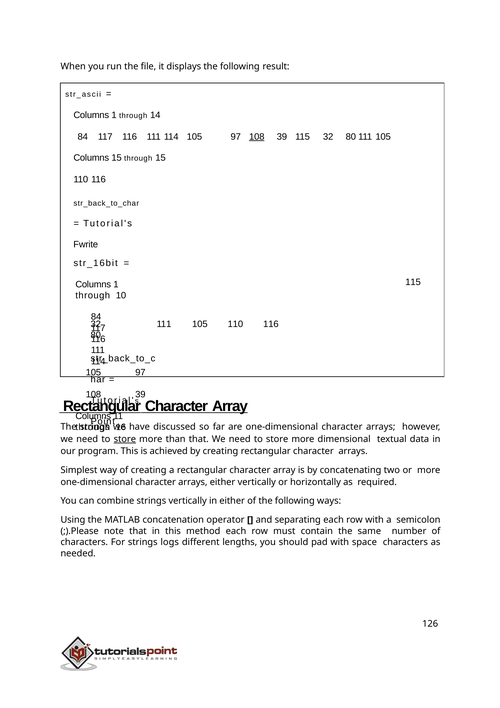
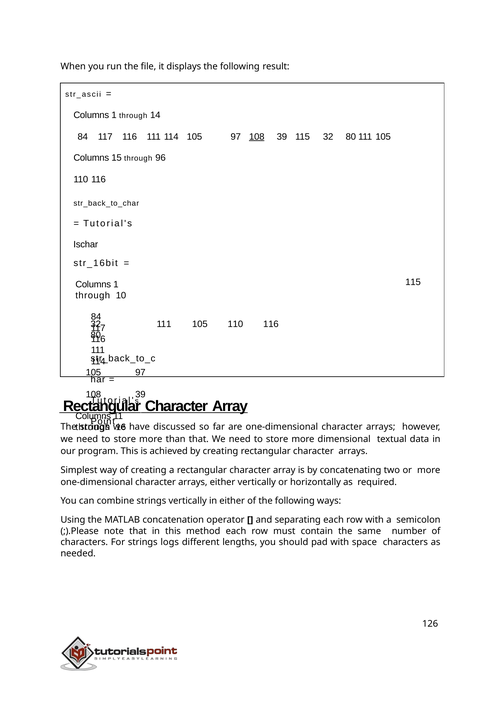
through 15: 15 -> 96 (160, 158)
Fwrite: Fwrite -> Ischar (86, 244)
store underline: present -> none (125, 439)
